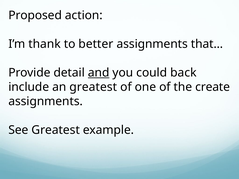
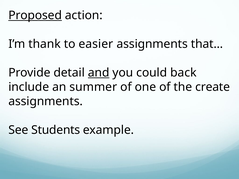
Proposed underline: none -> present (35, 15)
better: better -> easier (96, 44)
an greatest: greatest -> summer (93, 87)
See Greatest: Greatest -> Students (56, 130)
